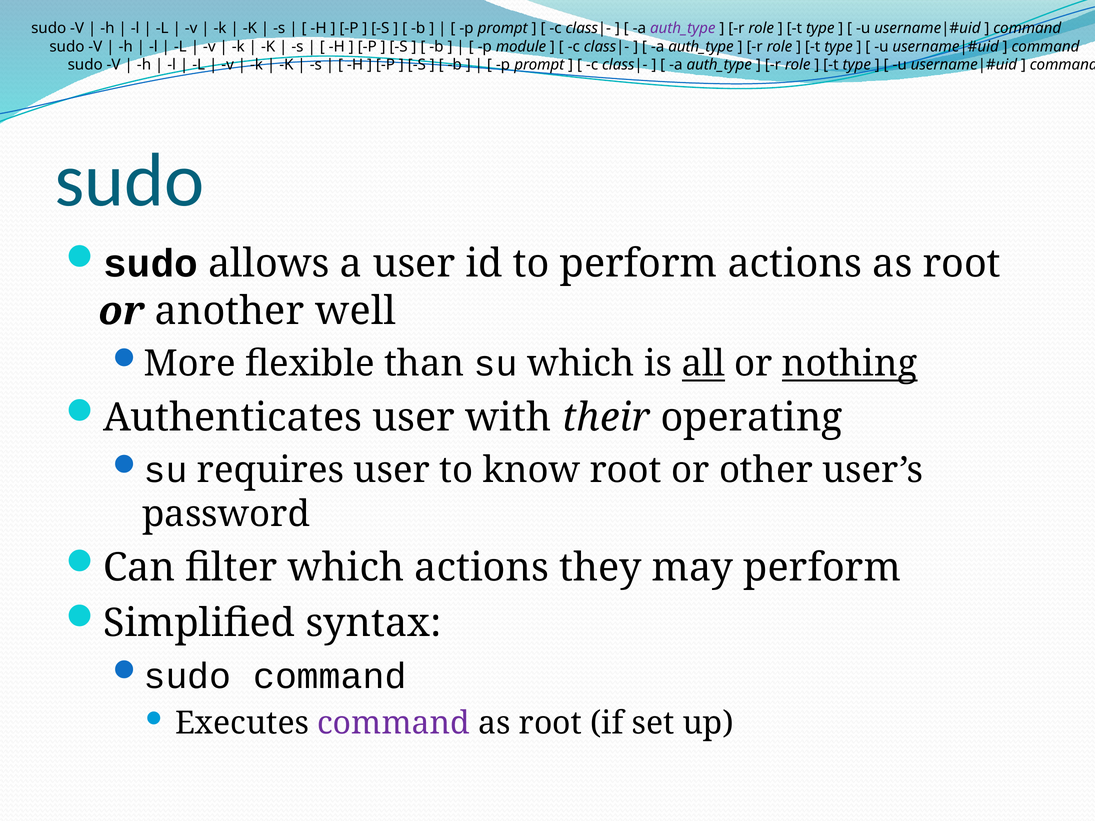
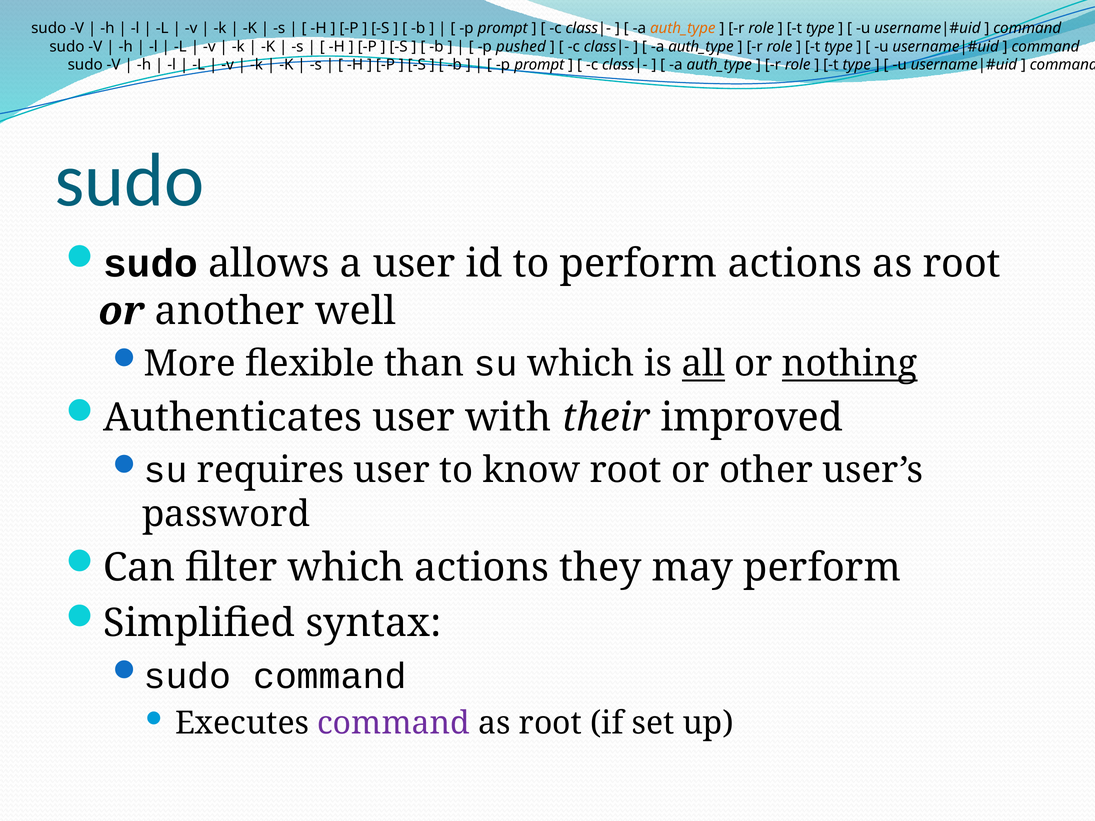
auth_type colour: purple -> orange (683, 28)
module: module -> pushed (521, 47)
operating: operating -> improved (752, 418)
